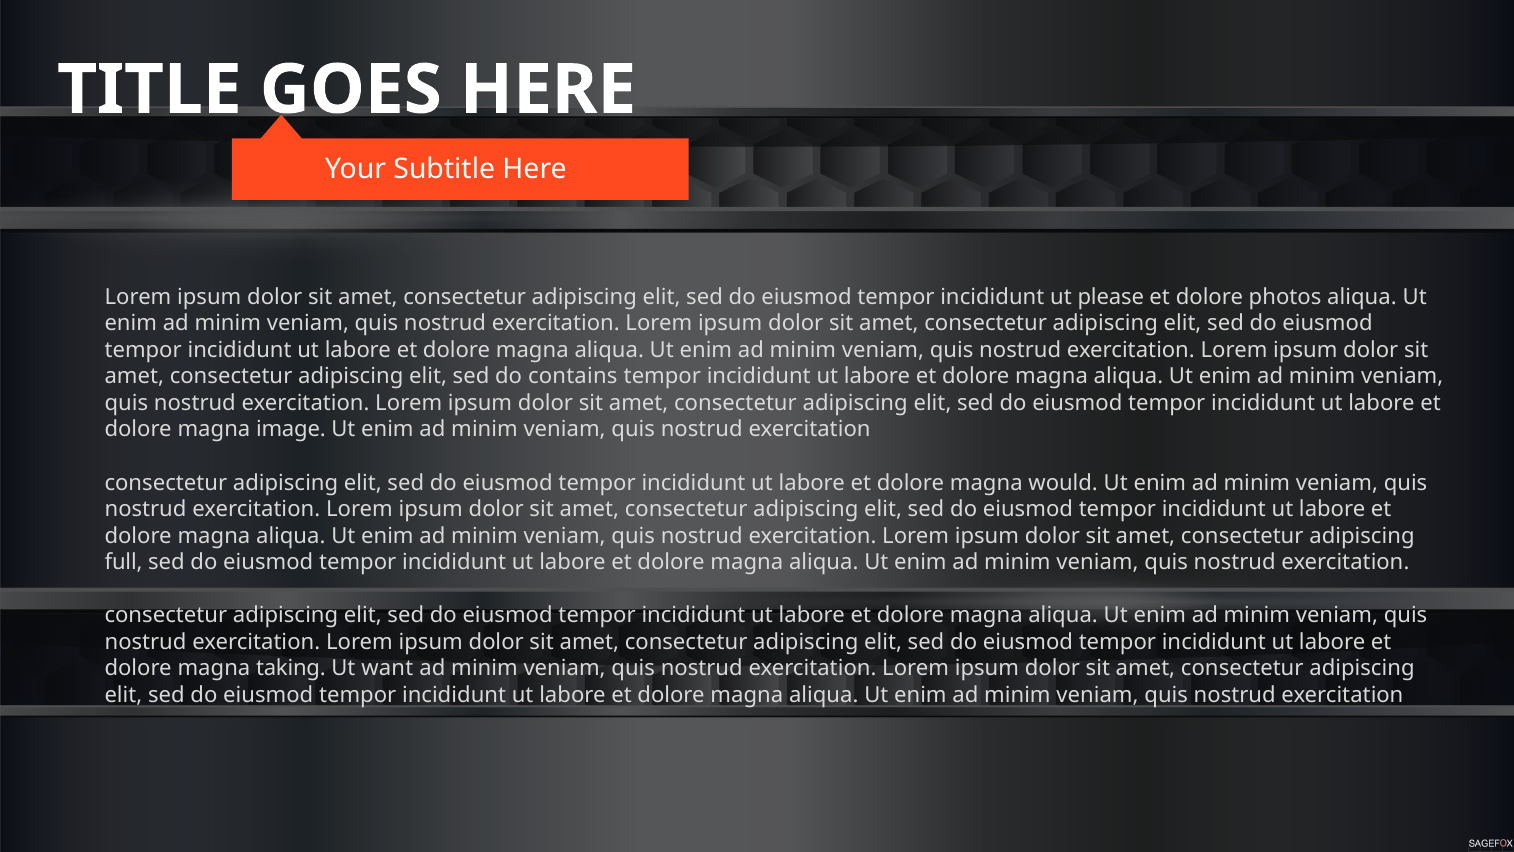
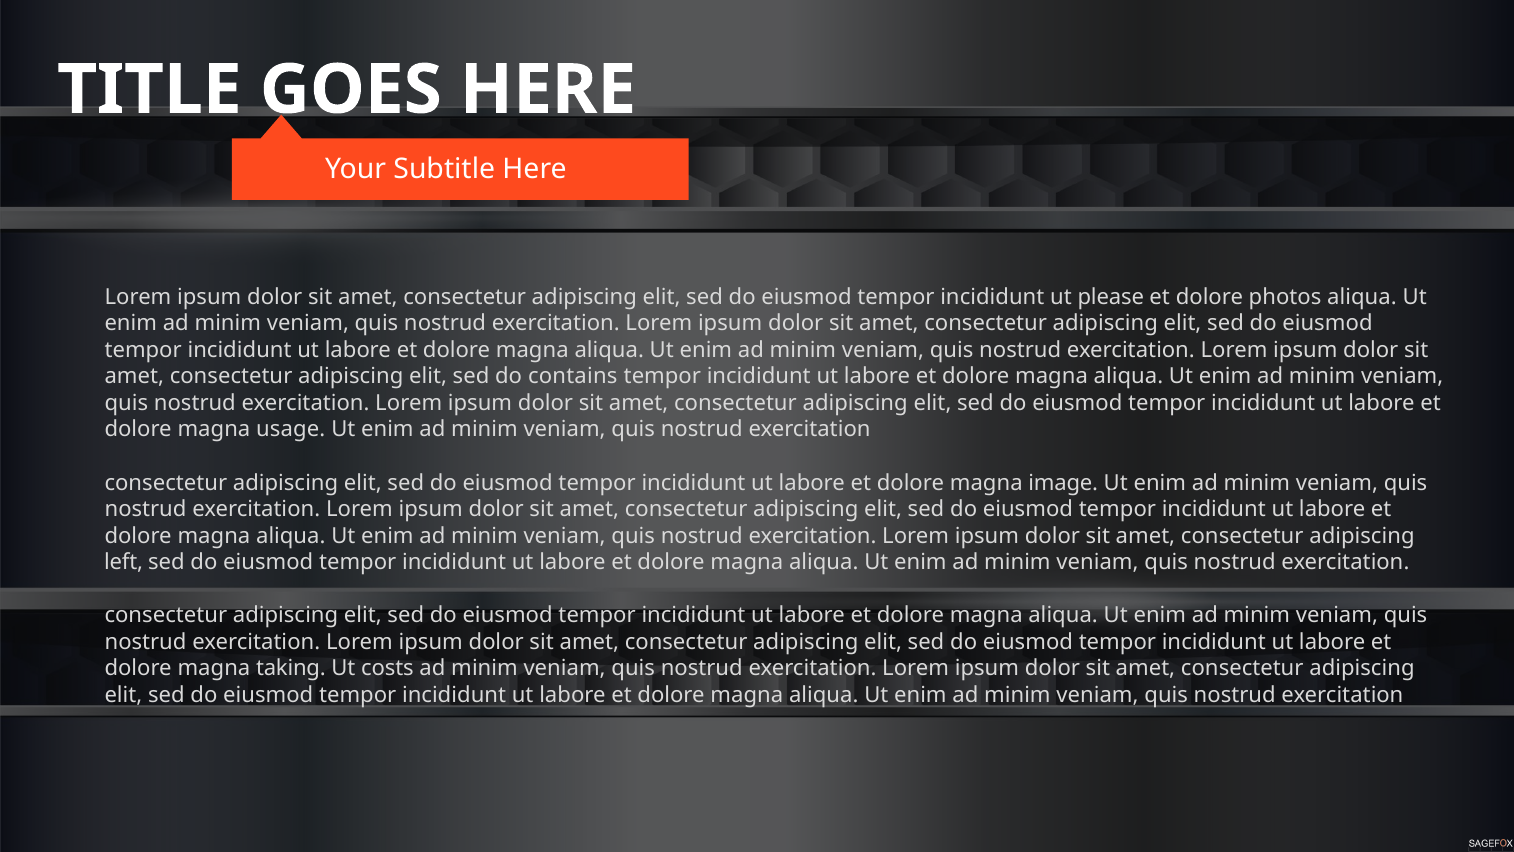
image: image -> usage (291, 429)
would: would -> image (1063, 482)
full: full -> left (124, 562)
want: want -> costs (387, 668)
